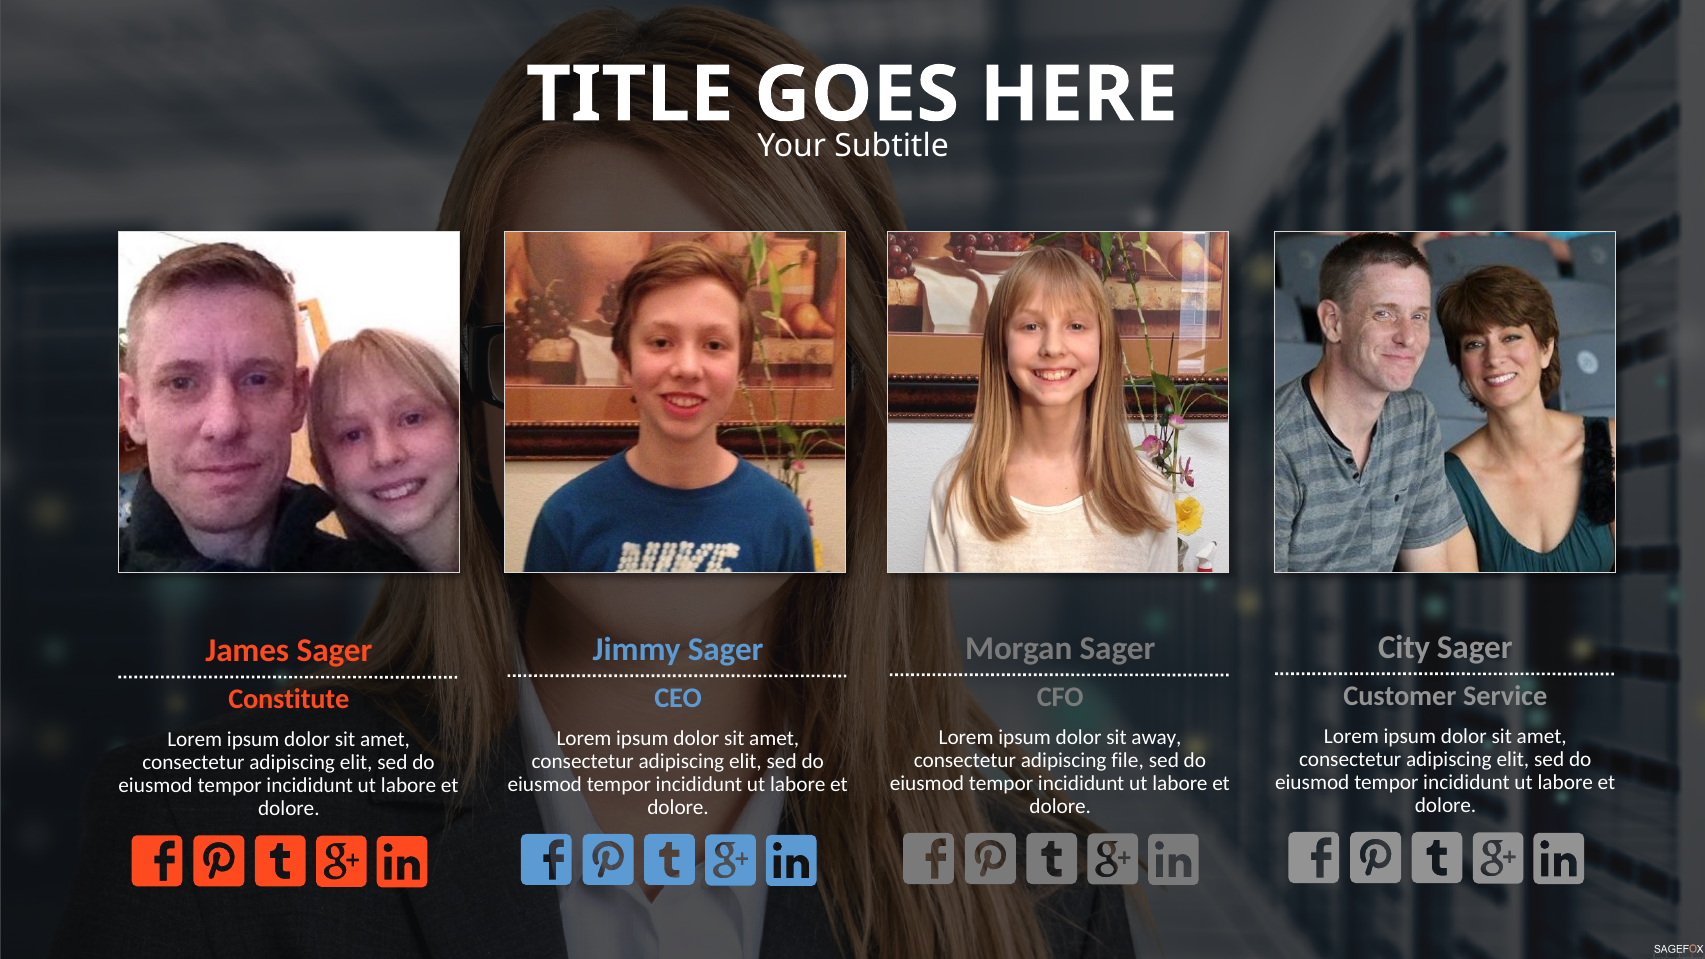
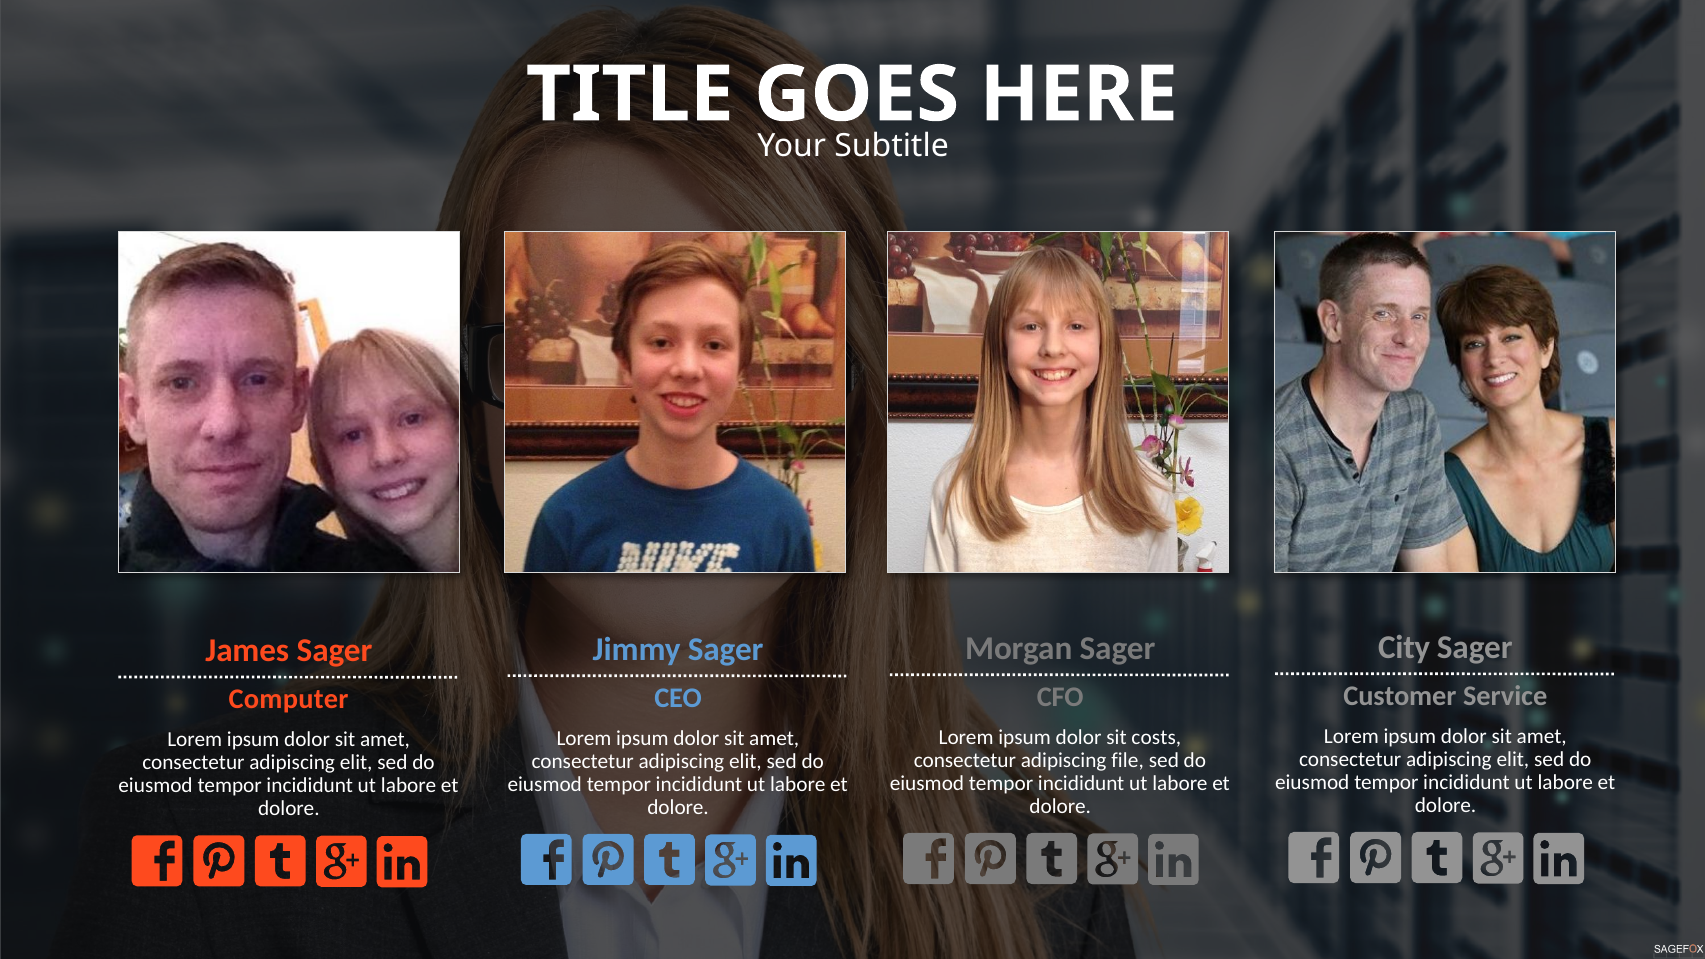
Constitute: Constitute -> Computer (289, 700)
away: away -> costs (1156, 737)
